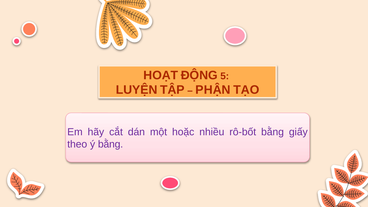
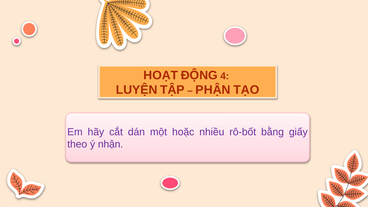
5: 5 -> 4 (225, 76)
ý bằng: bằng -> nhận (111, 144)
